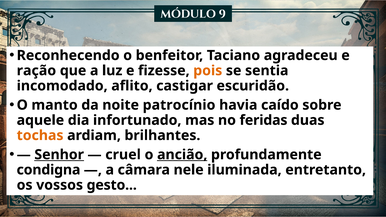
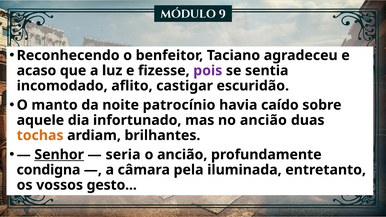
ração: ração -> acaso (36, 71)
pois colour: orange -> purple (208, 71)
no feridas: feridas -> ancião (263, 120)
cruel: cruel -> seria (123, 155)
ancião underline: present -> none (182, 155)
nele: nele -> pela (189, 170)
